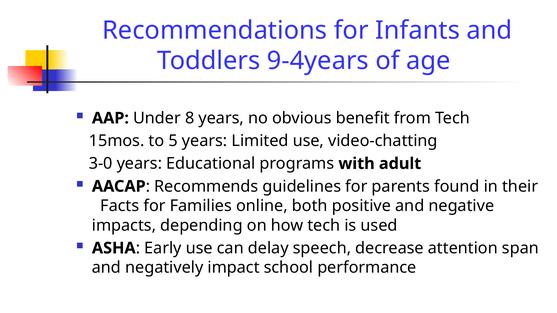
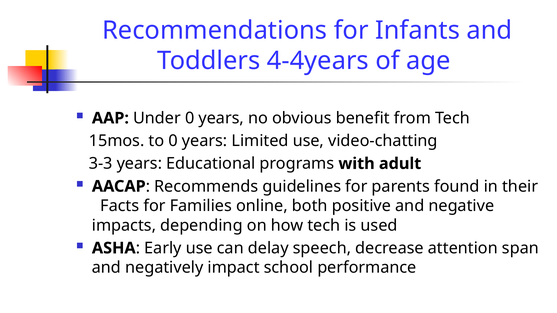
9-4years: 9-4years -> 4-4years (318, 61)
Under 8: 8 -> 0 (190, 118)
to 5: 5 -> 0 (173, 141)
3-0: 3-0 -> 3-3 (101, 164)
